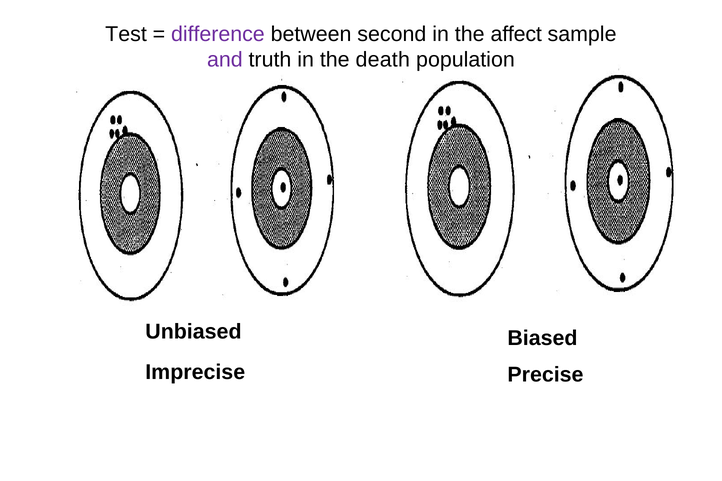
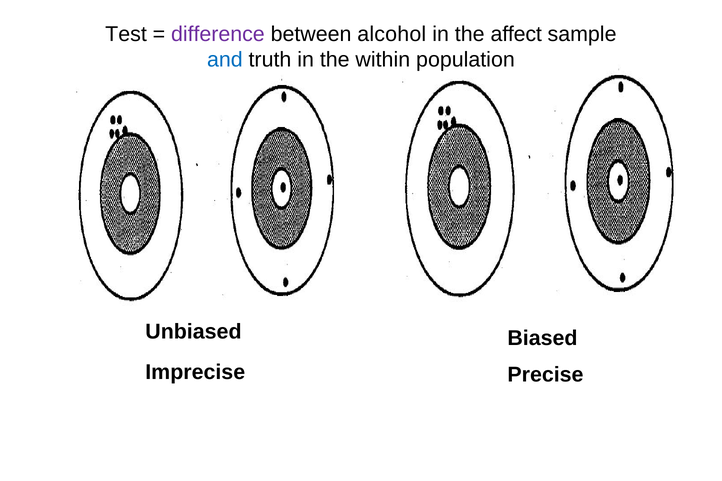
second: second -> alcohol (392, 34)
and colour: purple -> blue (225, 60)
death: death -> within (383, 60)
